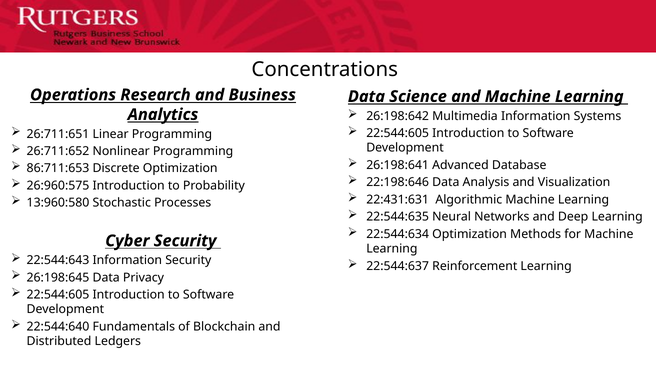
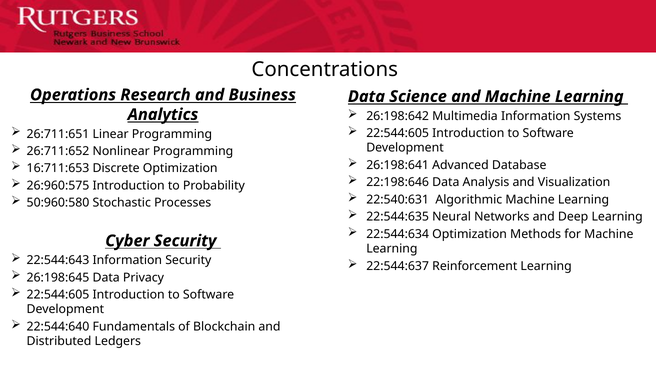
86:711:653: 86:711:653 -> 16:711:653 (58, 168)
22:431:631: 22:431:631 -> 22:540:631 (398, 200)
13:960:580: 13:960:580 -> 50:960:580 (58, 203)
